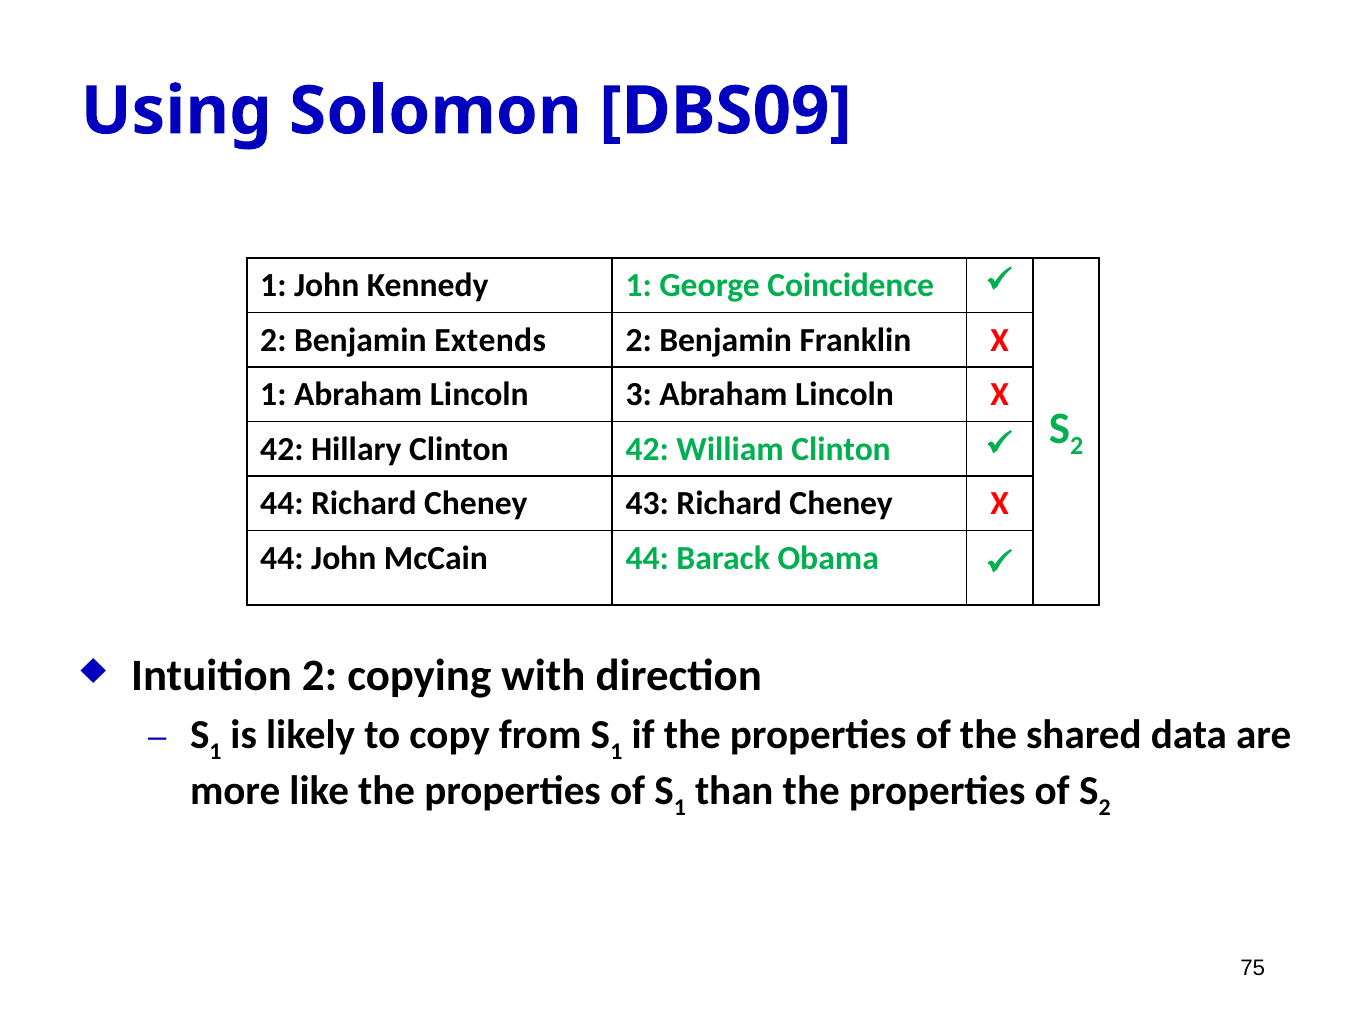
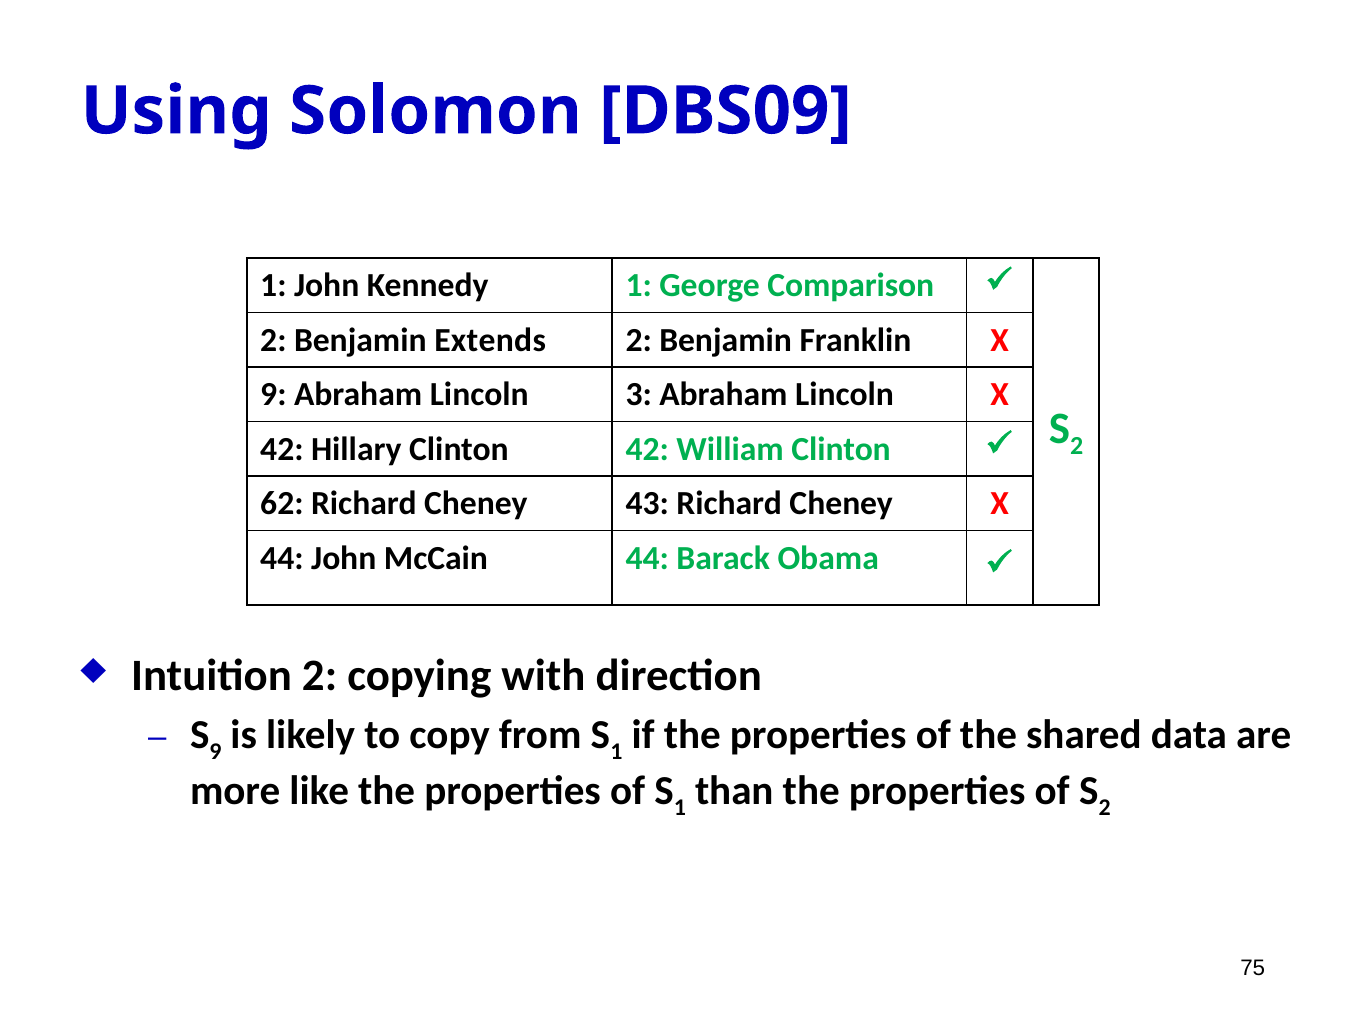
Coincidence: Coincidence -> Comparison (851, 286)
1: 1 -> 9 (273, 395)
44: 44 -> 62 (282, 504)
1: 1 -> 9 (215, 752)
